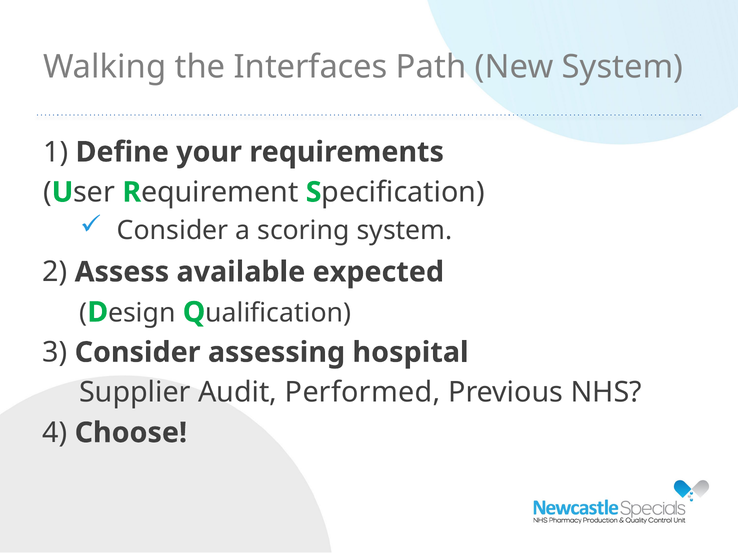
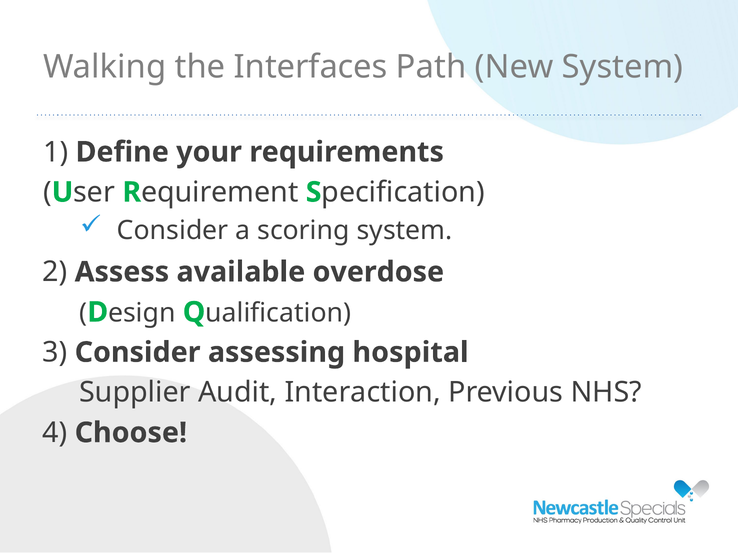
expected: expected -> overdose (378, 272)
Performed: Performed -> Interaction (363, 393)
